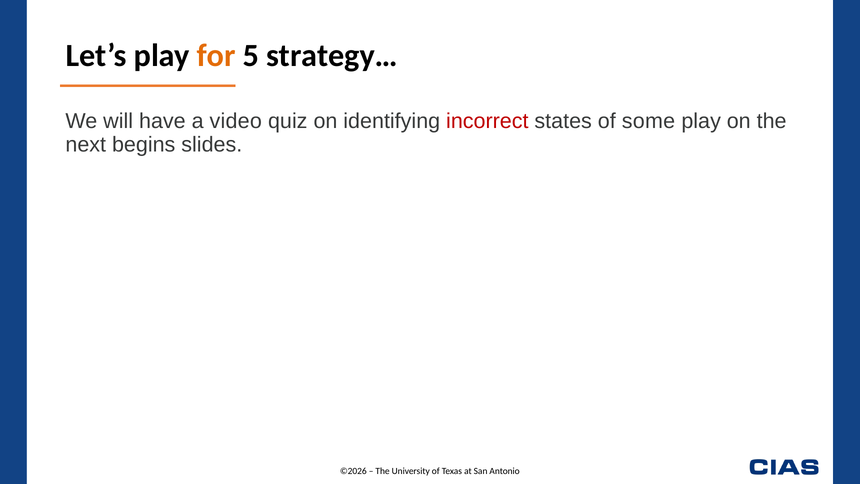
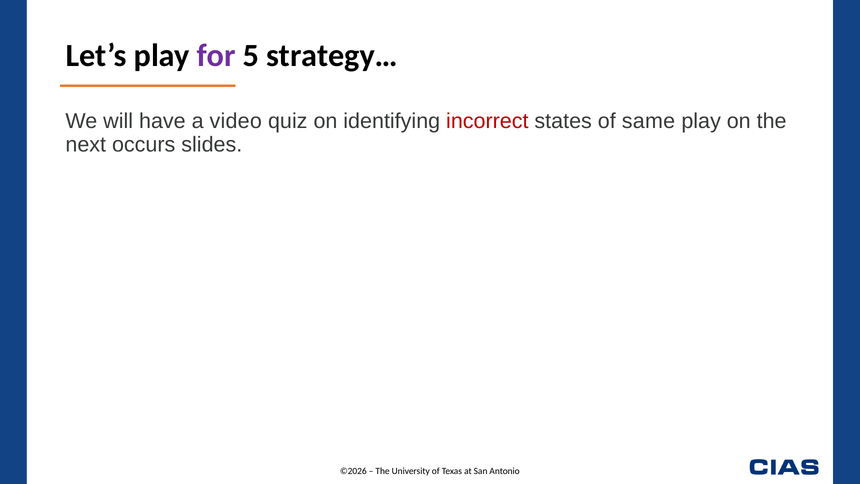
for colour: orange -> purple (216, 56)
some: some -> same (648, 121)
begins: begins -> occurs (144, 144)
